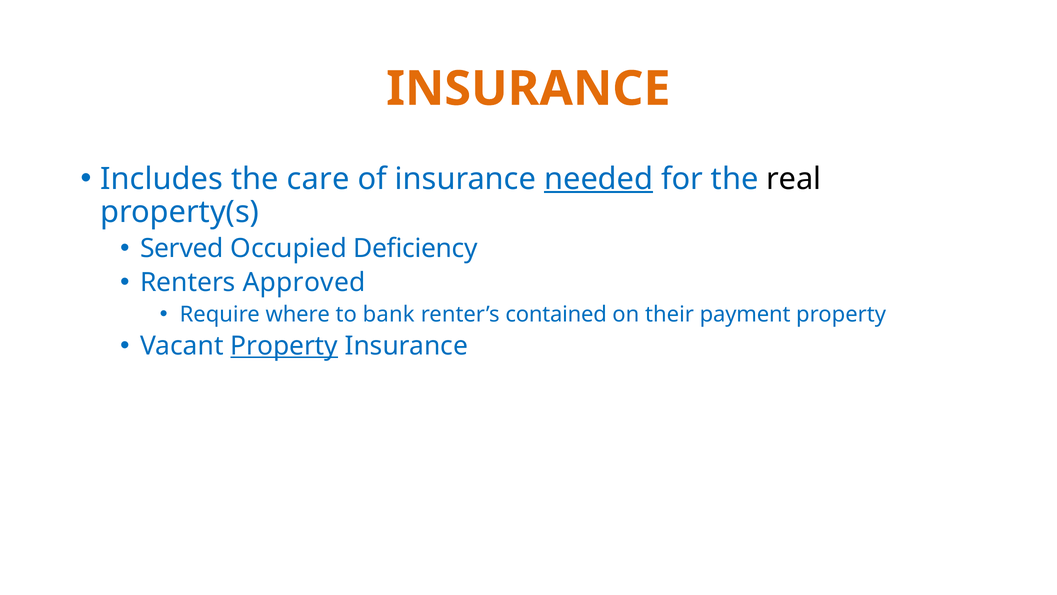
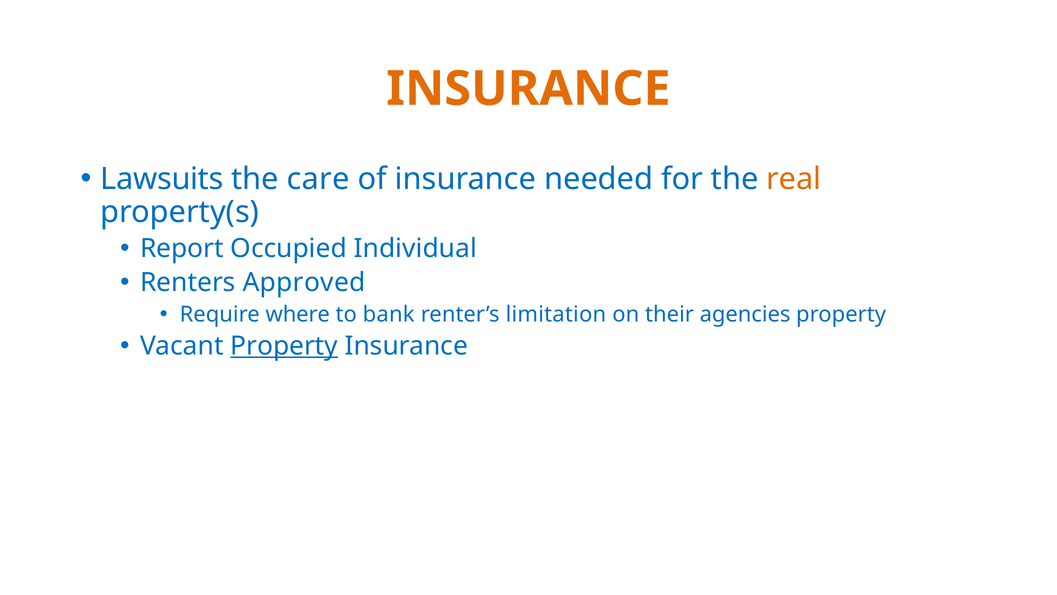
Includes: Includes -> Lawsuits (162, 179)
needed underline: present -> none (599, 179)
real colour: black -> orange (794, 179)
Served: Served -> Report (182, 248)
Deficiency: Deficiency -> Individual (415, 248)
contained: contained -> limitation (556, 314)
payment: payment -> agencies (745, 314)
